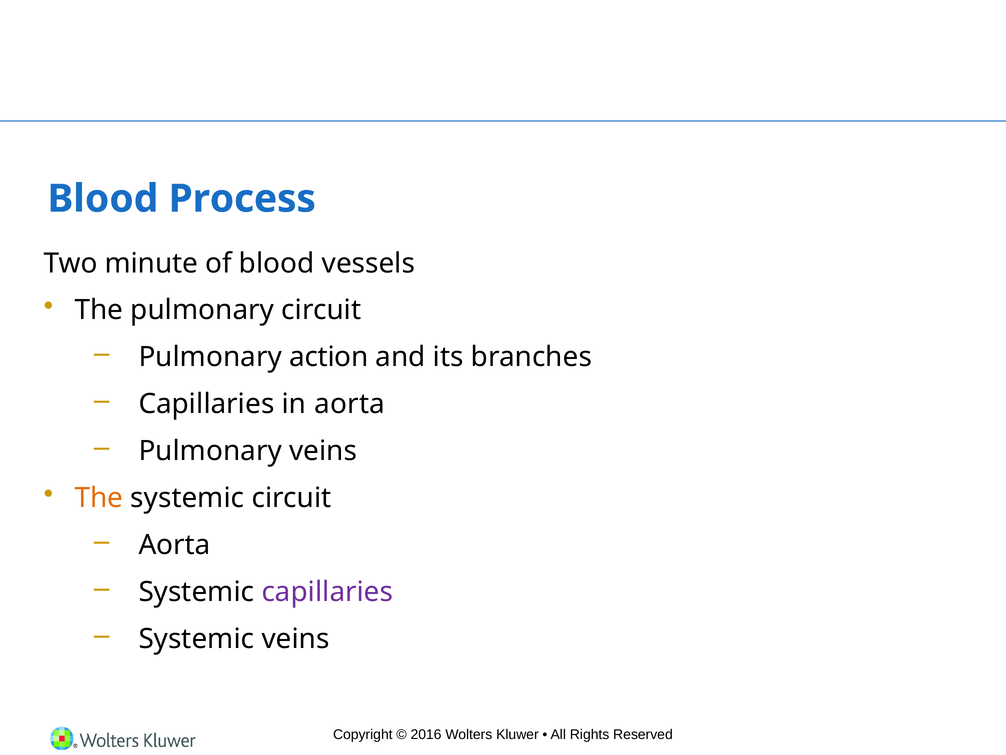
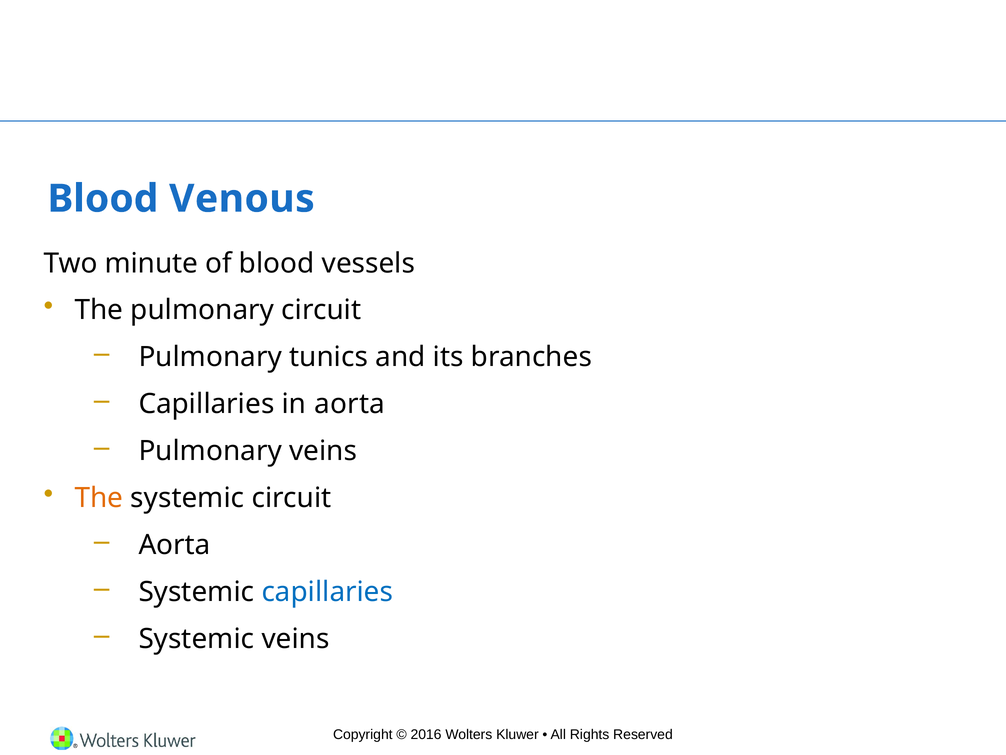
Process: Process -> Venous (242, 199)
action: action -> tunics (329, 357)
capillaries colour: purple -> blue (327, 592)
